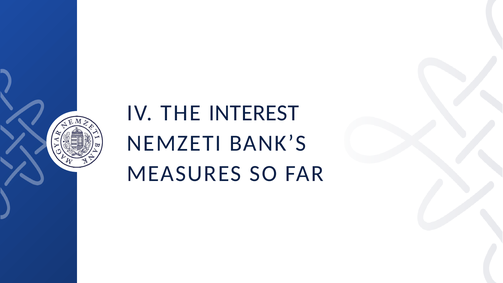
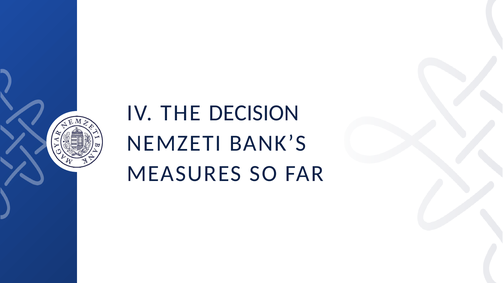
INTEREST: INTEREST -> DECISION (254, 113)
